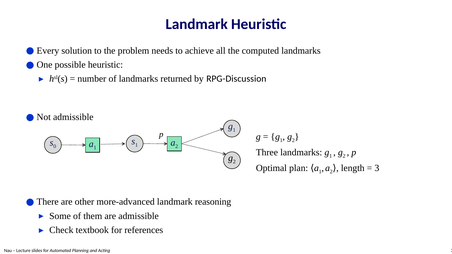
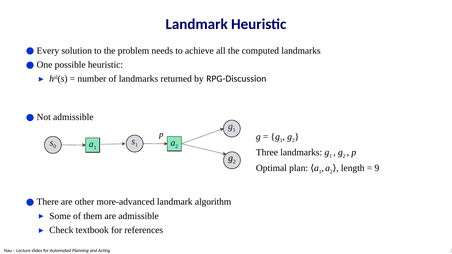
3: 3 -> 9 (377, 168)
reasoning: reasoning -> algorithm (213, 202)
